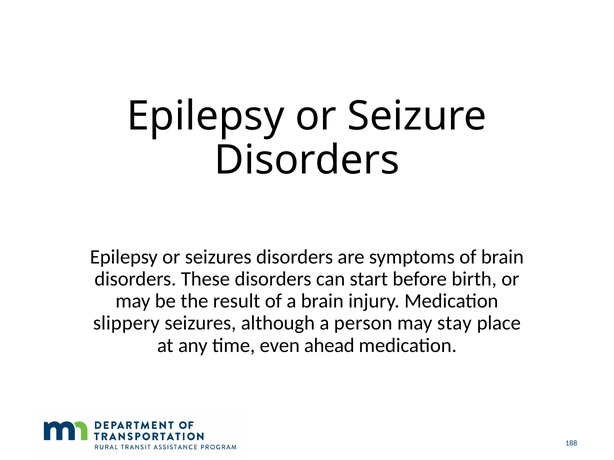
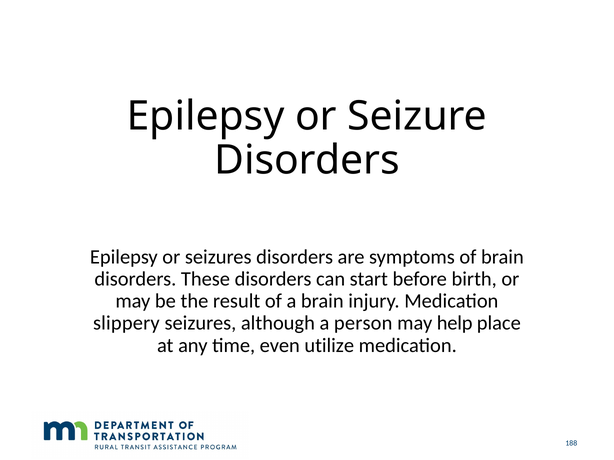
stay: stay -> help (455, 324)
ahead: ahead -> utilize (329, 346)
